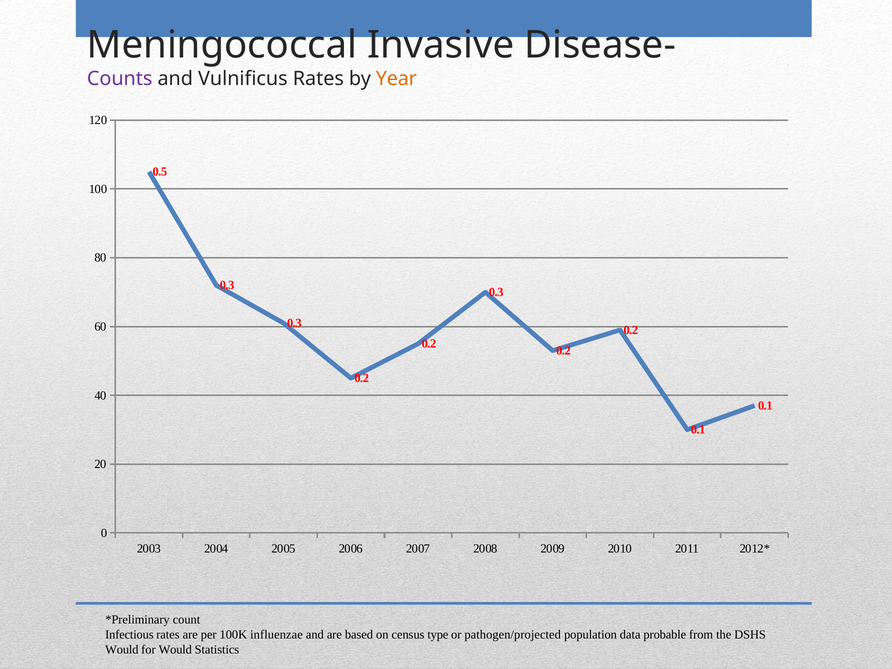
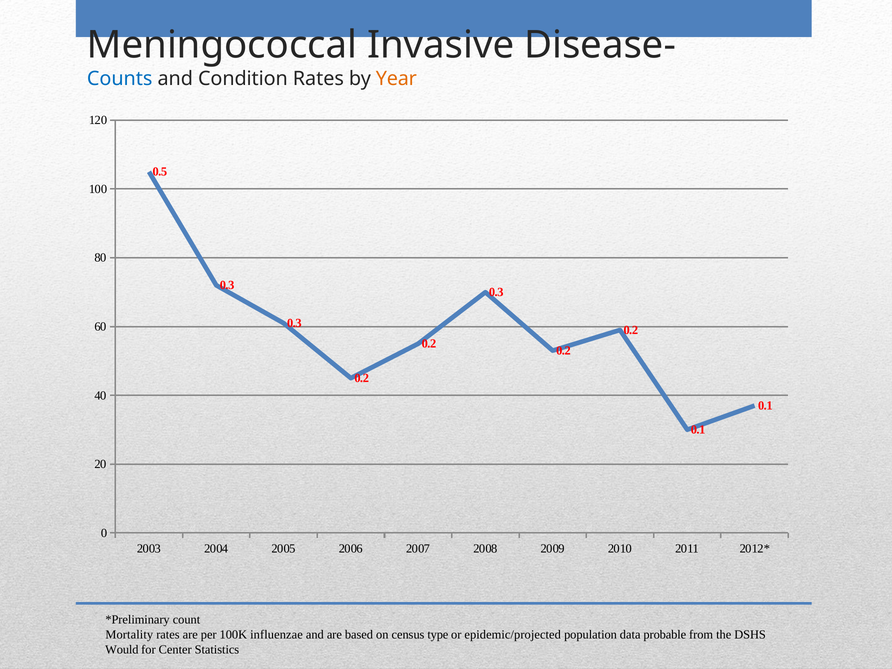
Counts colour: purple -> blue (120, 79)
Vulnificus: Vulnificus -> Condition (243, 79)
Infectious: Infectious -> Mortality (129, 635)
pathogen/projected: pathogen/projected -> epidemic/projected (513, 635)
for Would: Would -> Center (175, 650)
